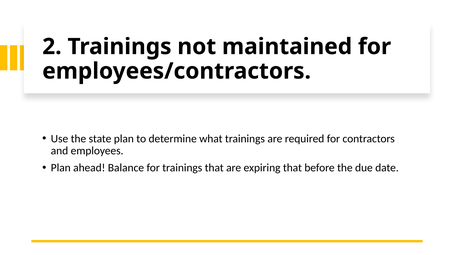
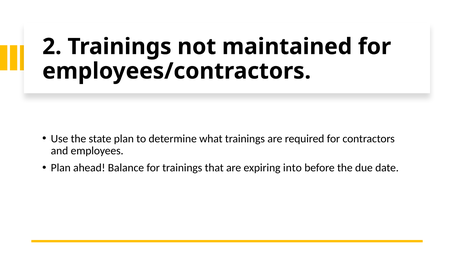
expiring that: that -> into (292, 168)
